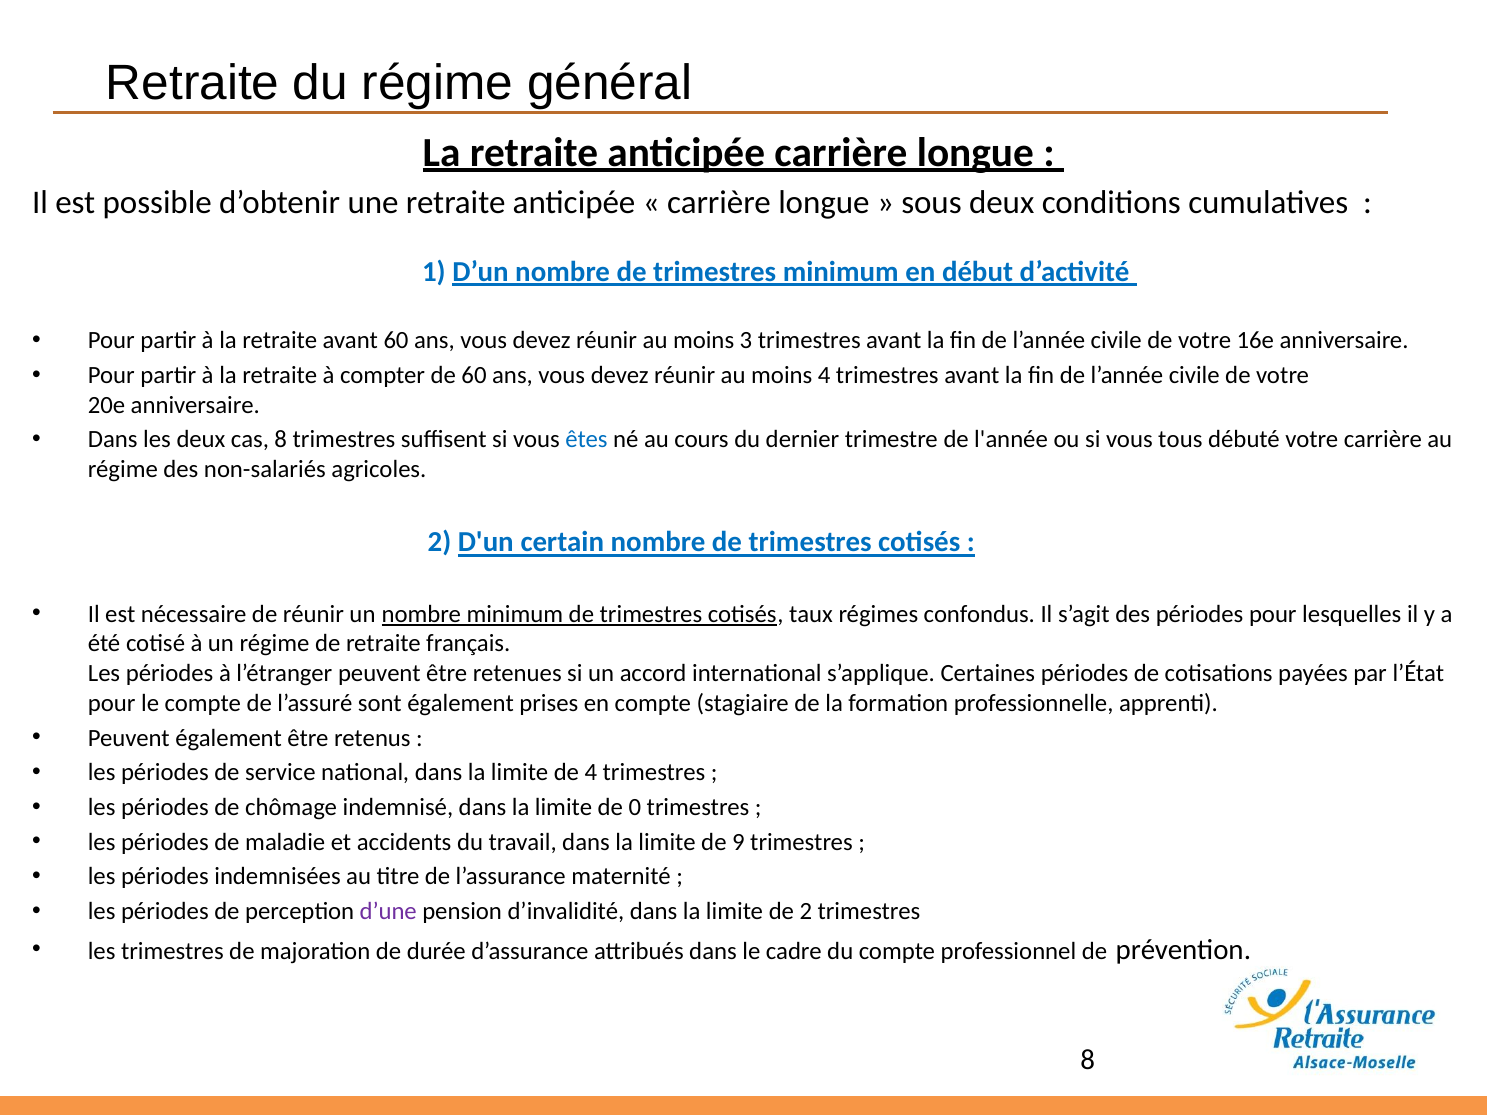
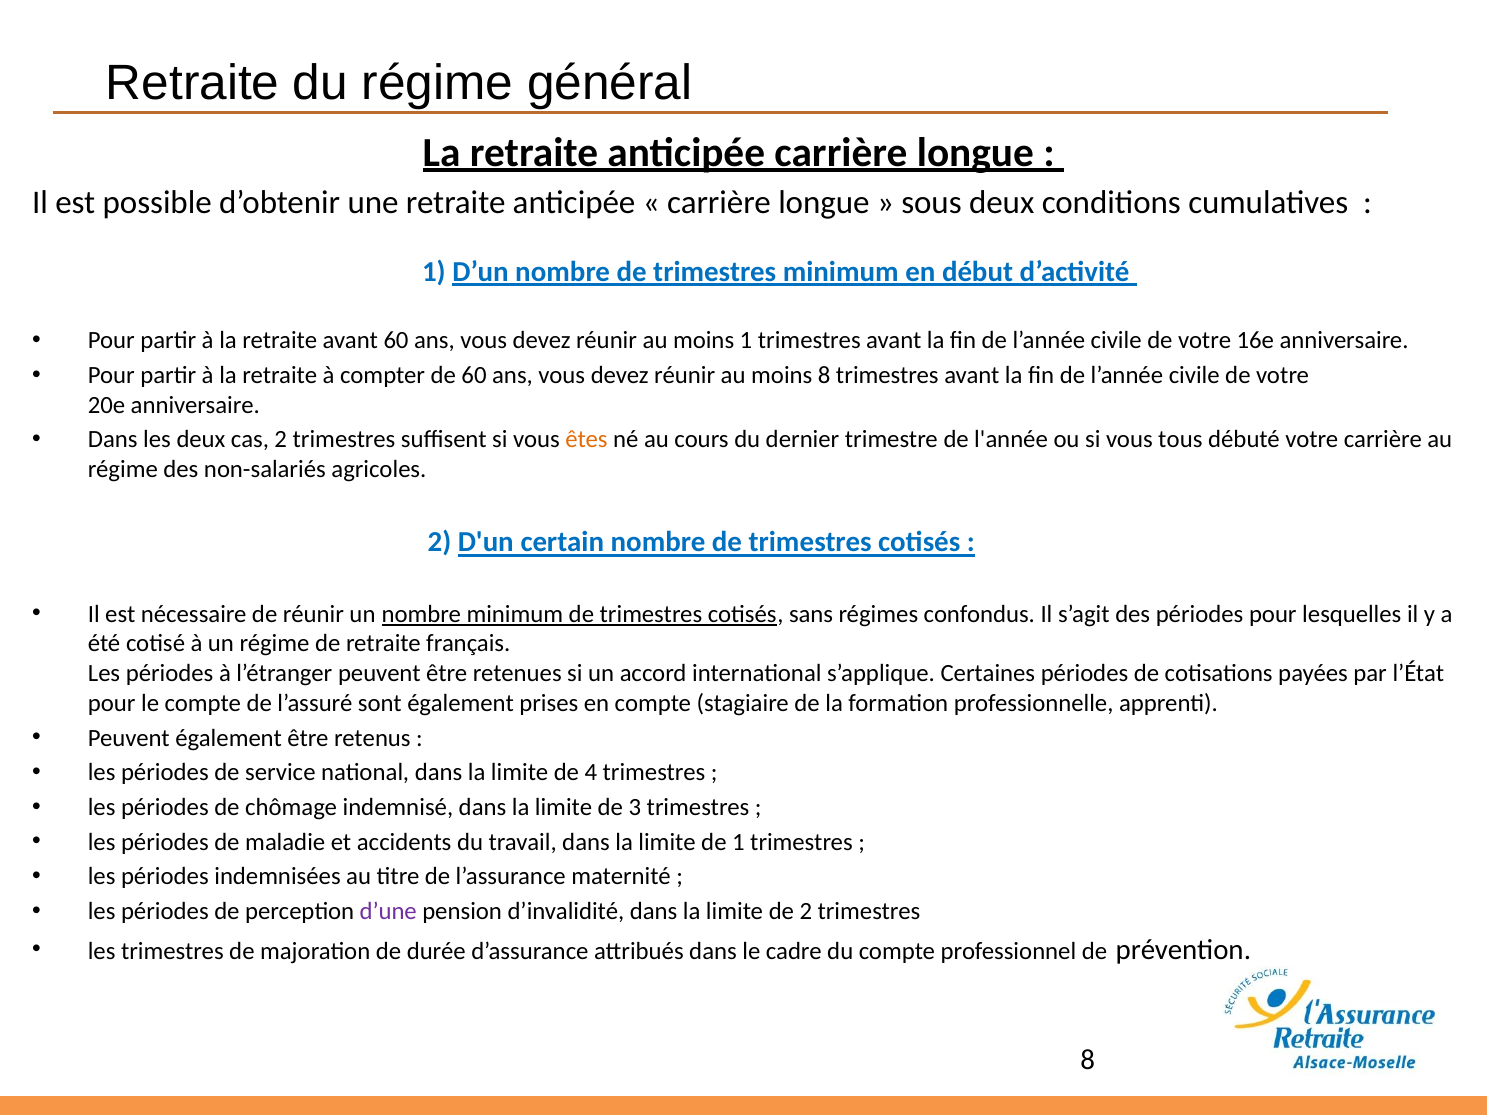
moins 3: 3 -> 1 (746, 341)
moins 4: 4 -> 8 (824, 375)
cas 8: 8 -> 2 (281, 440)
êtes colour: blue -> orange (586, 440)
taux: taux -> sans (811, 614)
0: 0 -> 3 (635, 808)
de 9: 9 -> 1 (738, 842)
